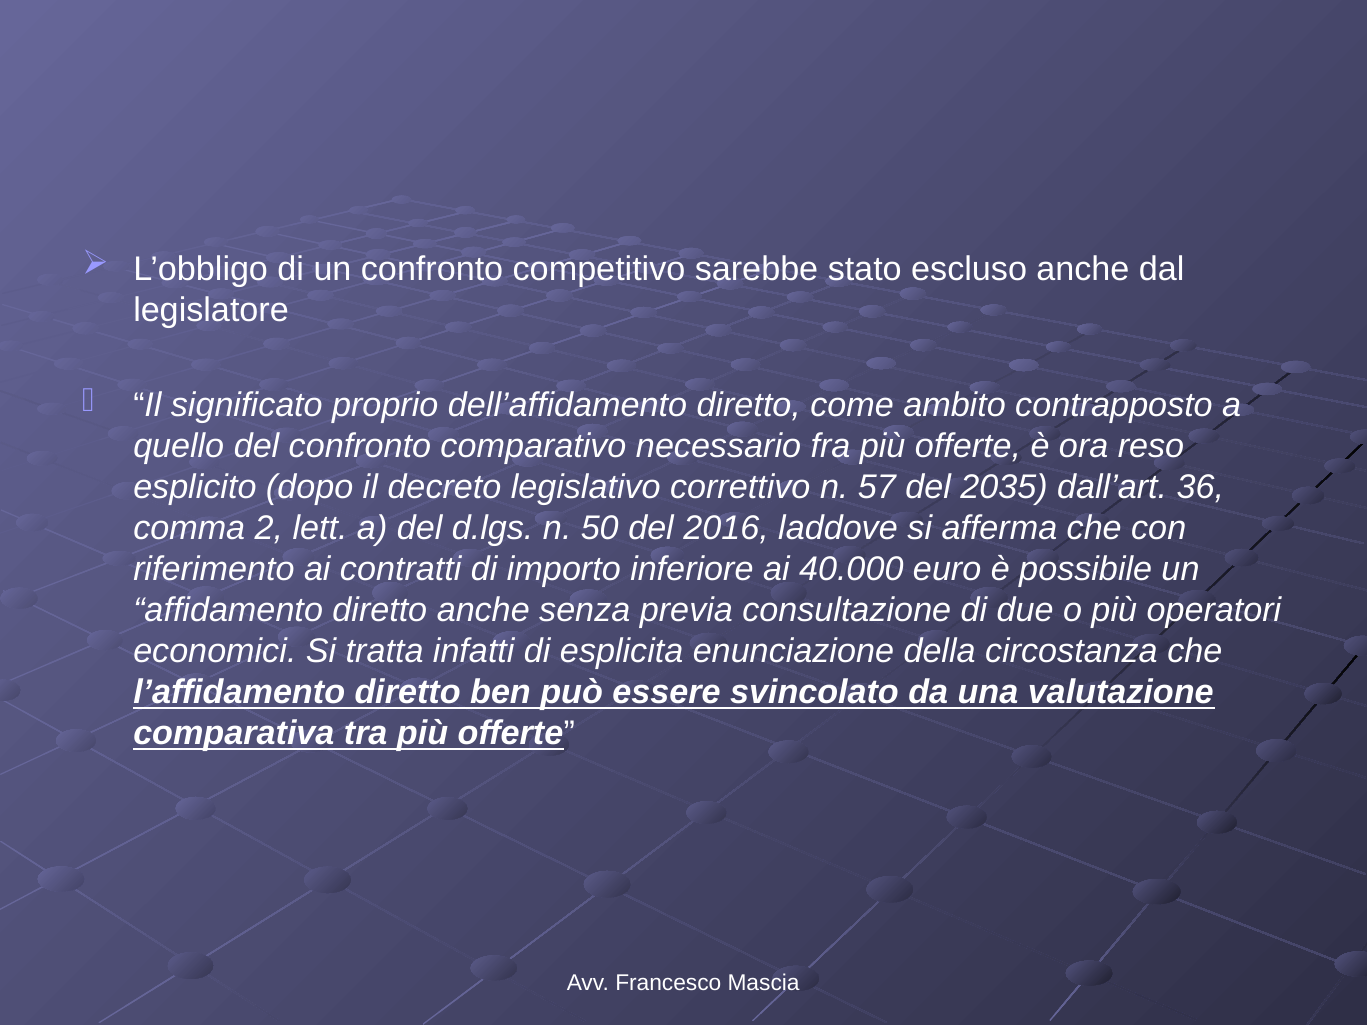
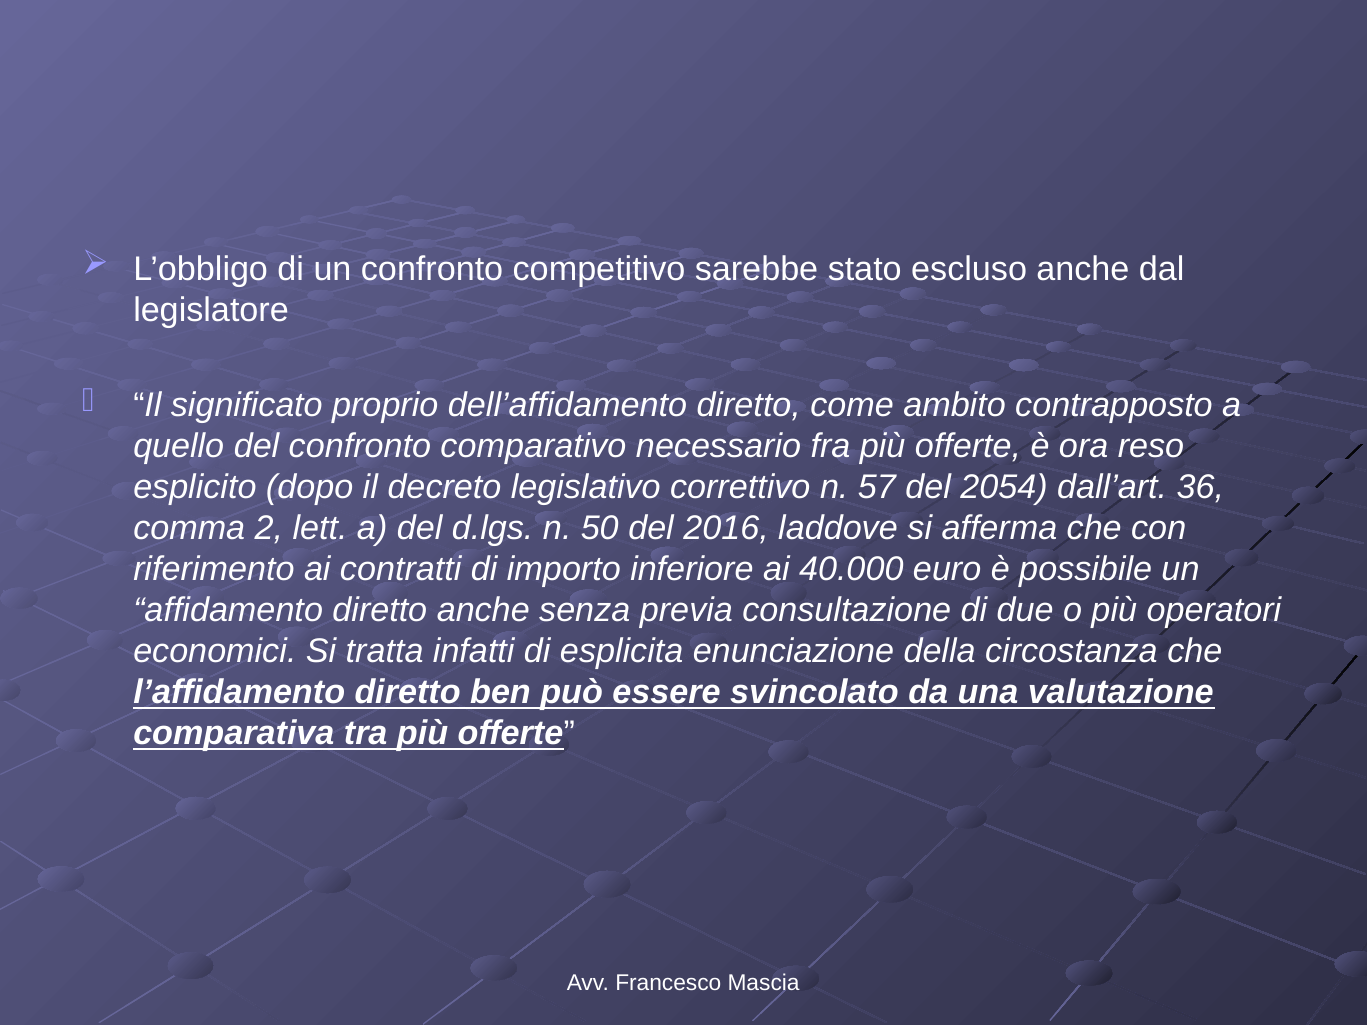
2035: 2035 -> 2054 (1004, 488)
